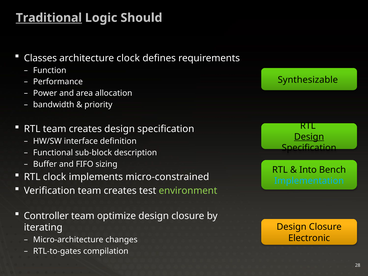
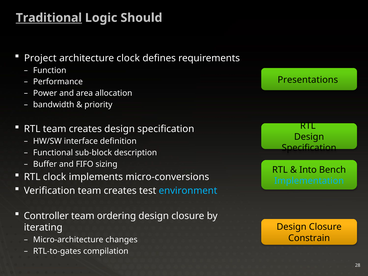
Classes: Classes -> Project (40, 58)
Synthesizable: Synthesizable -> Presentations (308, 80)
Design underline: present -> none (309, 137)
micro-constrained: micro-constrained -> micro-conversions (167, 177)
environment colour: light green -> light blue (188, 191)
optimize: optimize -> ordering (116, 216)
Electronic: Electronic -> Constrain (309, 238)
